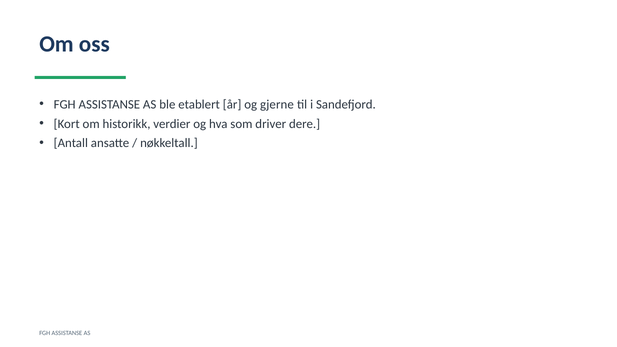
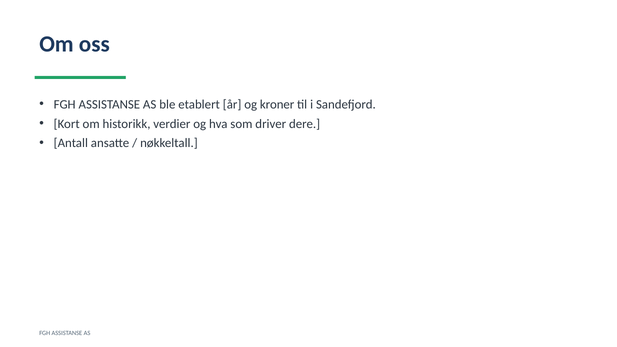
gjerne: gjerne -> kroner (277, 105)
